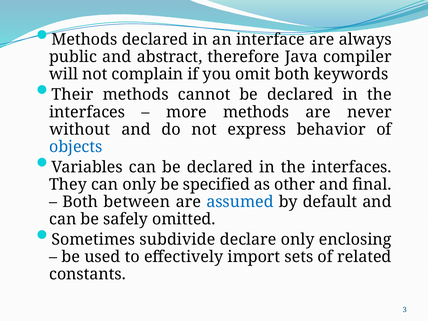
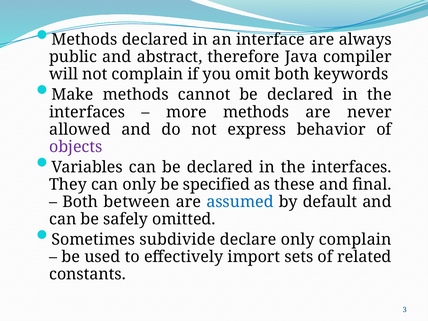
Their: Their -> Make (73, 95)
without: without -> allowed (80, 129)
objects colour: blue -> purple (76, 147)
other: other -> these (295, 184)
only enclosing: enclosing -> complain (355, 240)
